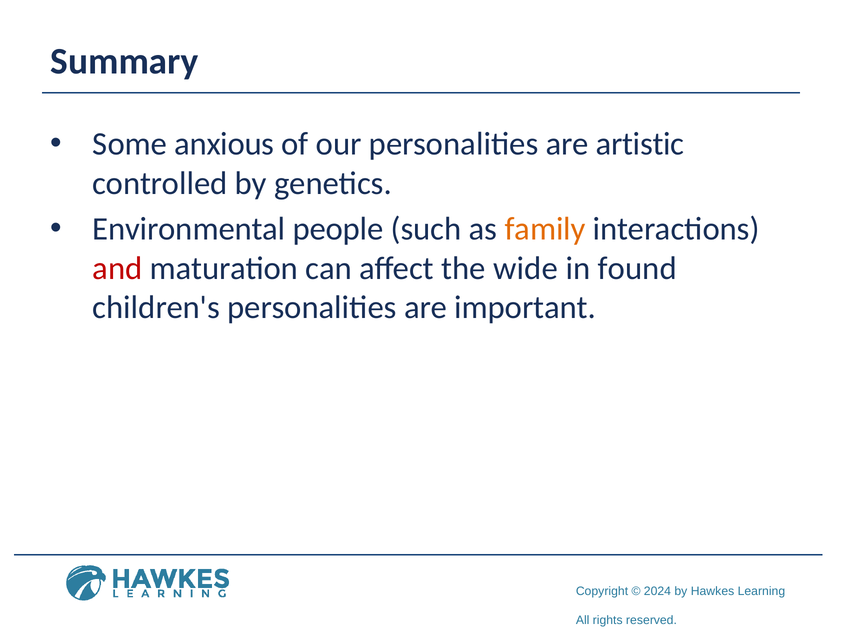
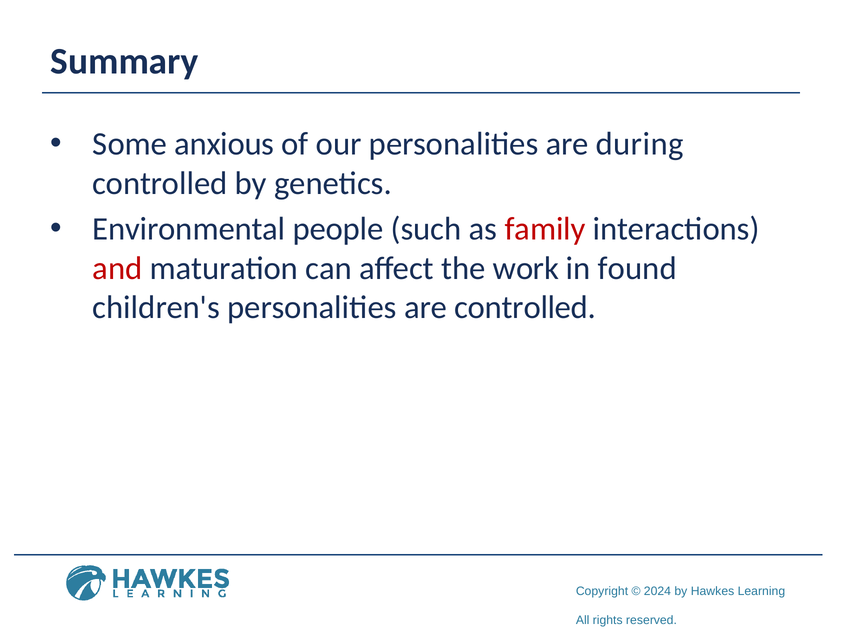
artistic: artistic -> during (640, 144)
family colour: orange -> red (545, 229)
wide: wide -> work (526, 268)
are important: important -> controlled (525, 307)
